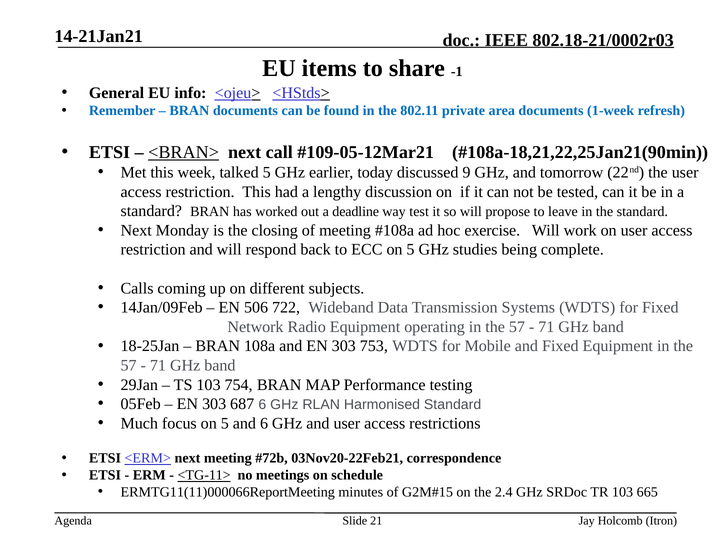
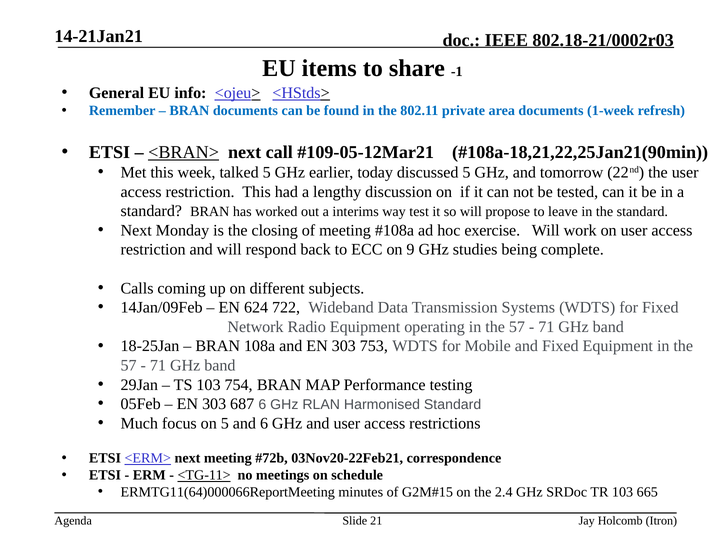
discussed 9: 9 -> 5 (466, 173)
deadline: deadline -> interims (356, 212)
ECC on 5: 5 -> 9 (411, 250)
506: 506 -> 624 (256, 308)
ERMTG11(11)000066ReportMeeting: ERMTG11(11)000066ReportMeeting -> ERMTG11(64)000066ReportMeeting (228, 493)
